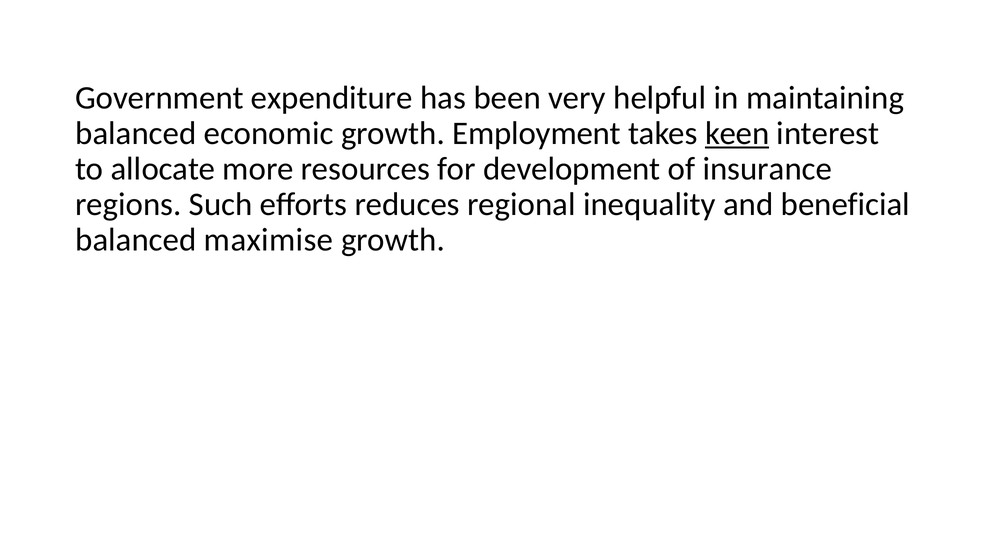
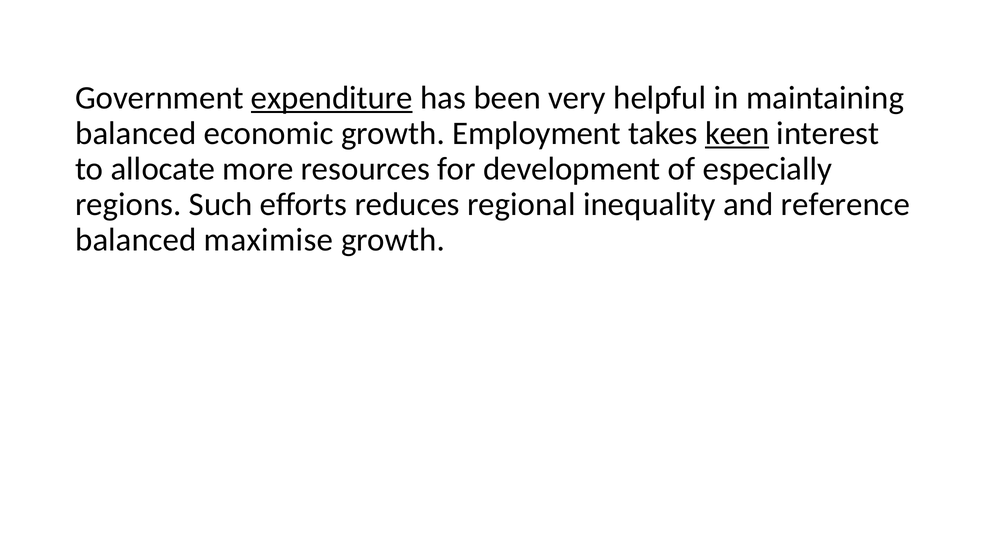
expenditure underline: none -> present (332, 98)
insurance: insurance -> especially (767, 169)
beneficial: beneficial -> reference (845, 205)
